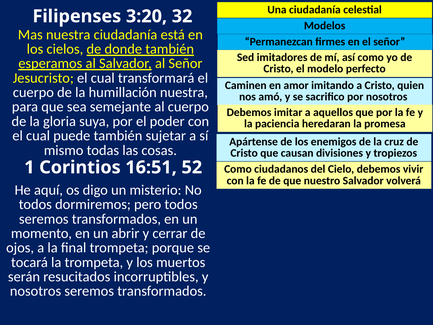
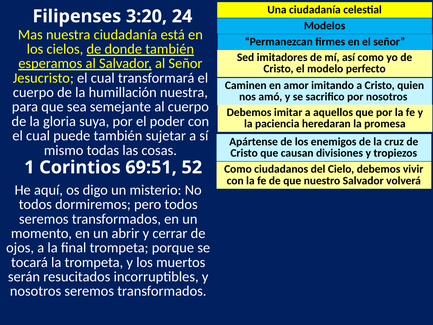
32: 32 -> 24 (182, 16)
16:51: 16:51 -> 69:51 (151, 167)
